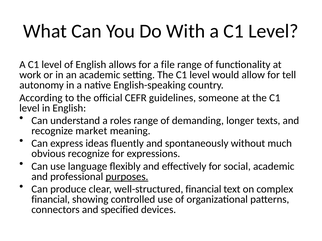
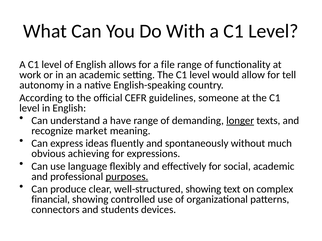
roles: roles -> have (121, 121)
longer underline: none -> present (240, 121)
obvious recognize: recognize -> achieving (89, 154)
well-structured financial: financial -> showing (203, 190)
specified: specified -> students (120, 210)
